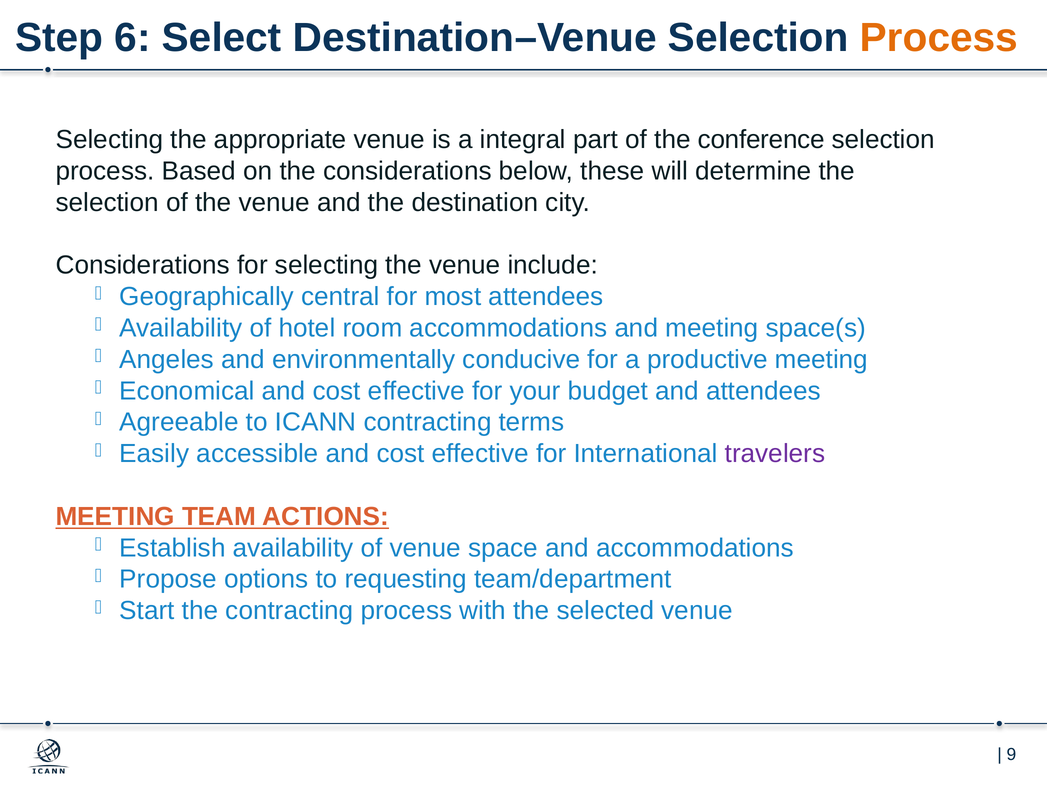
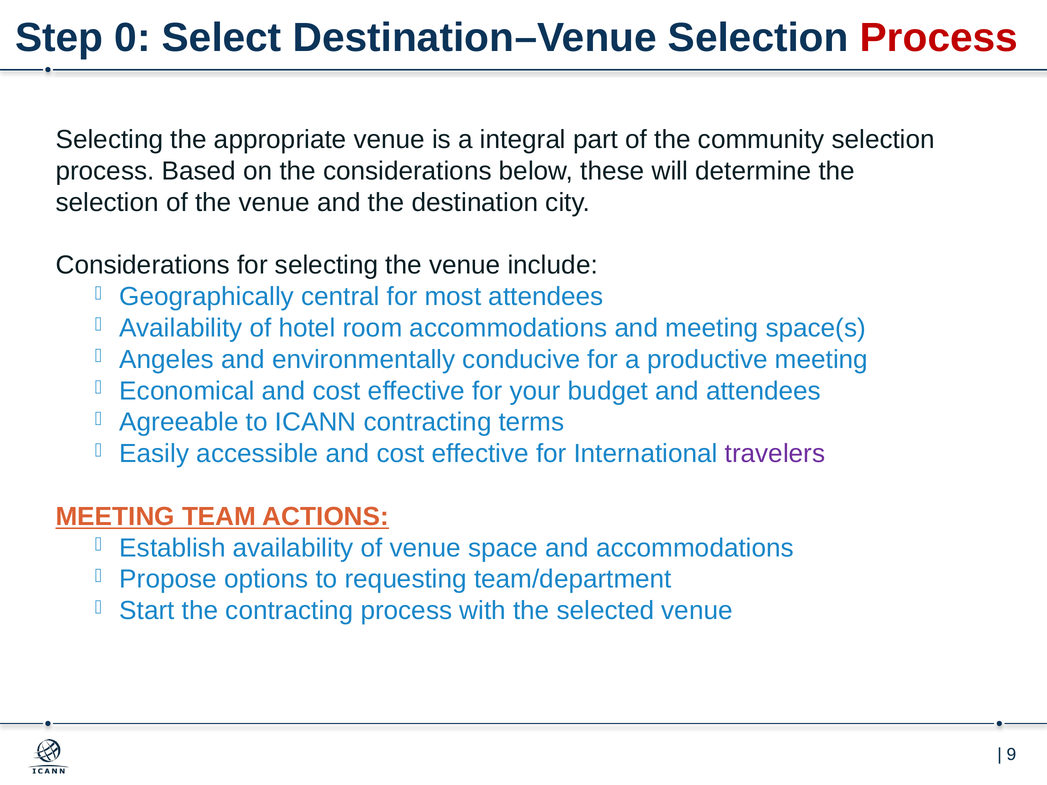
6: 6 -> 0 (133, 38)
Process colour: orange -> red (939, 38)
conference: conference -> community (761, 140)
